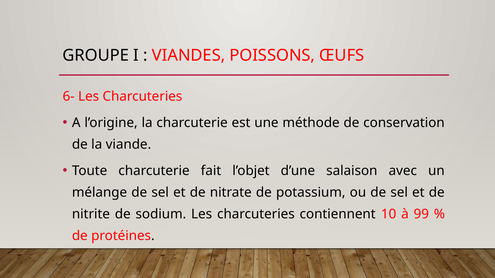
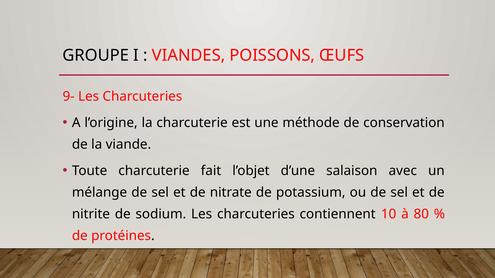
6-: 6- -> 9- (69, 97)
99: 99 -> 80 (421, 215)
